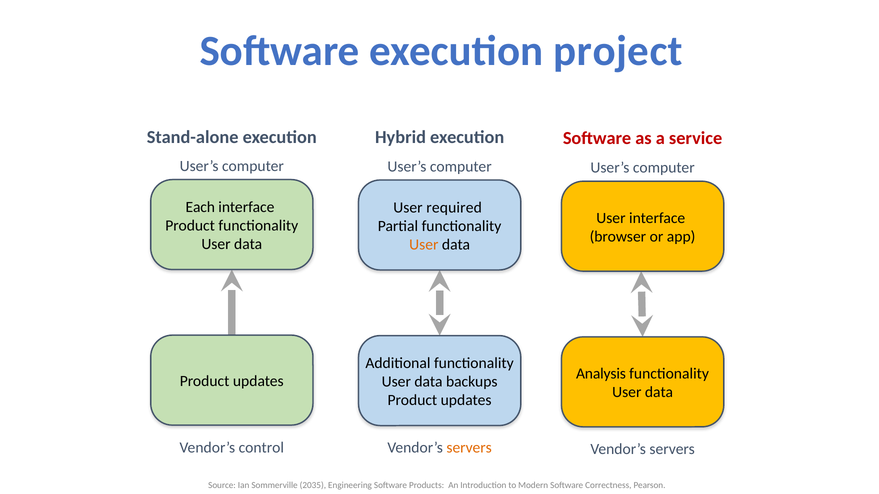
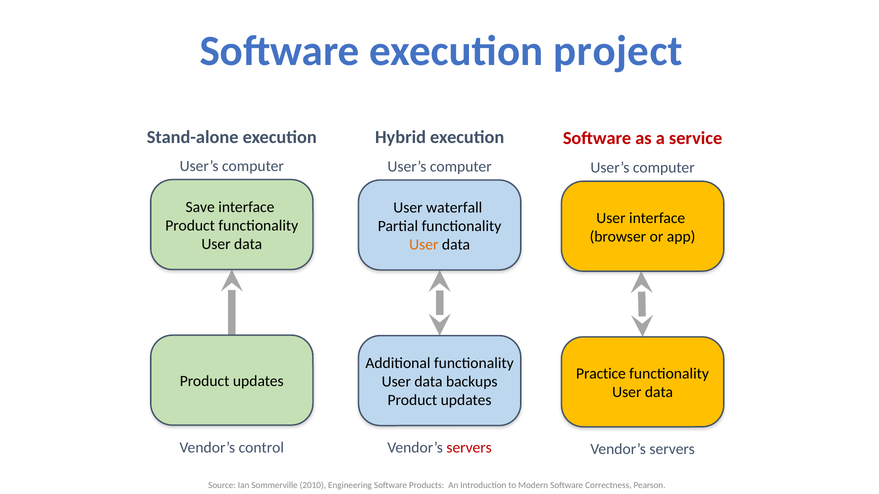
Each: Each -> Save (200, 207)
required: required -> waterfall (454, 208)
Analysis: Analysis -> Practice (601, 374)
servers colour: orange -> red (469, 448)
2035: 2035 -> 2010 (313, 486)
